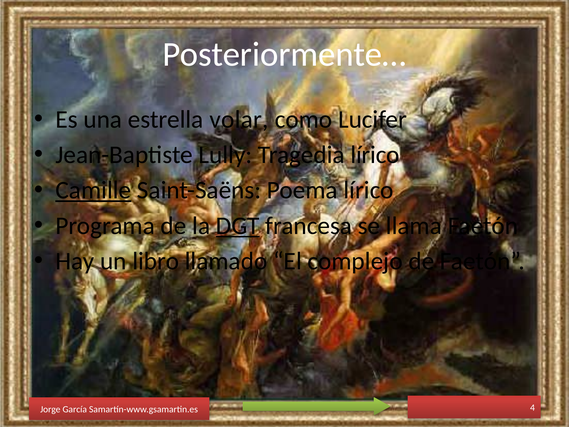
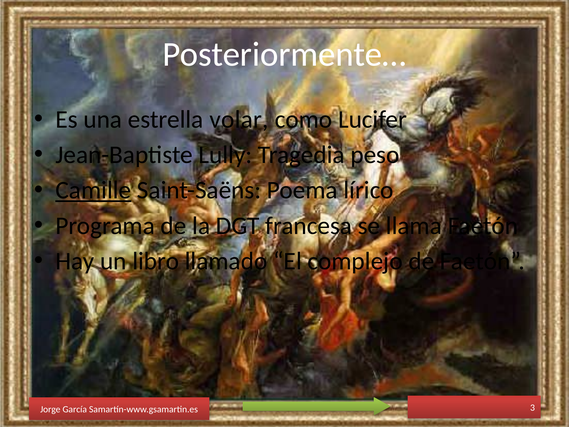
Tragedia lírico: lírico -> peso (375, 155)
DGT underline: present -> none (238, 226)
4: 4 -> 3 (533, 407)
